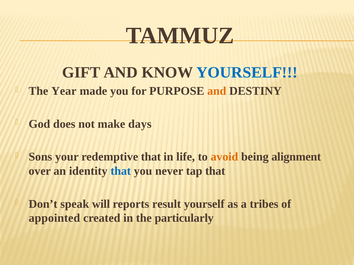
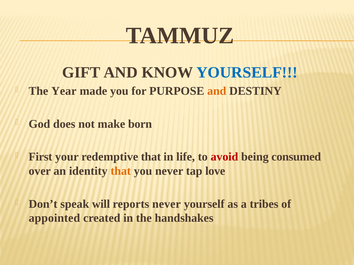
days: days -> born (140, 124)
Sons: Sons -> First (40, 157)
avoid colour: orange -> red (224, 157)
alignment: alignment -> consumed (296, 157)
that colour: blue -> orange (121, 171)
tap that: that -> love (215, 171)
reports result: result -> never (166, 204)
particularly: particularly -> handshakes (184, 218)
